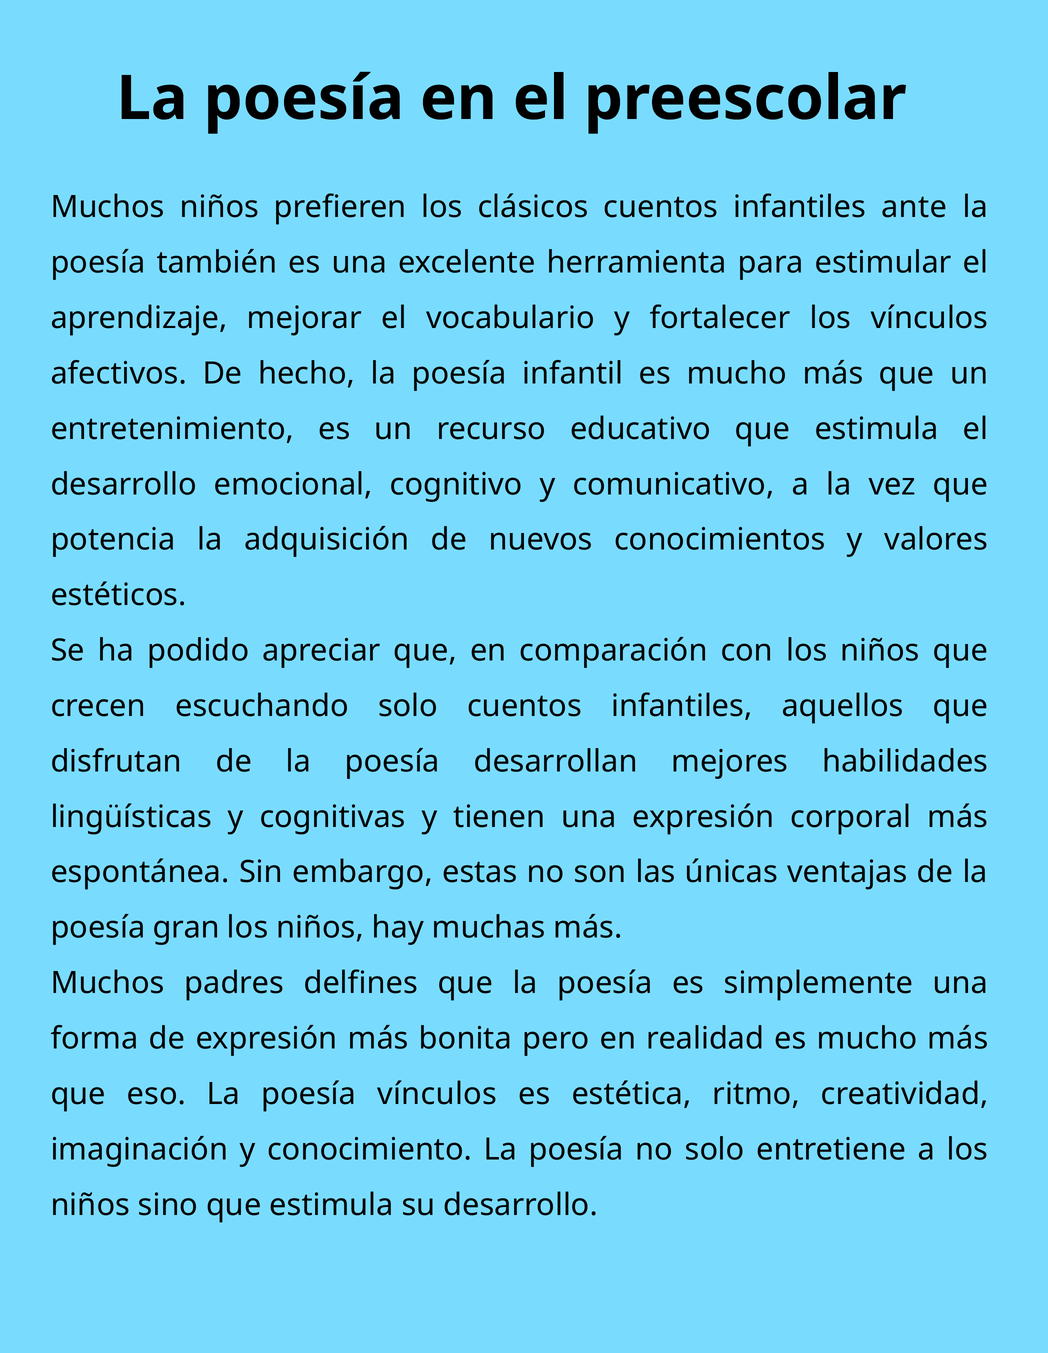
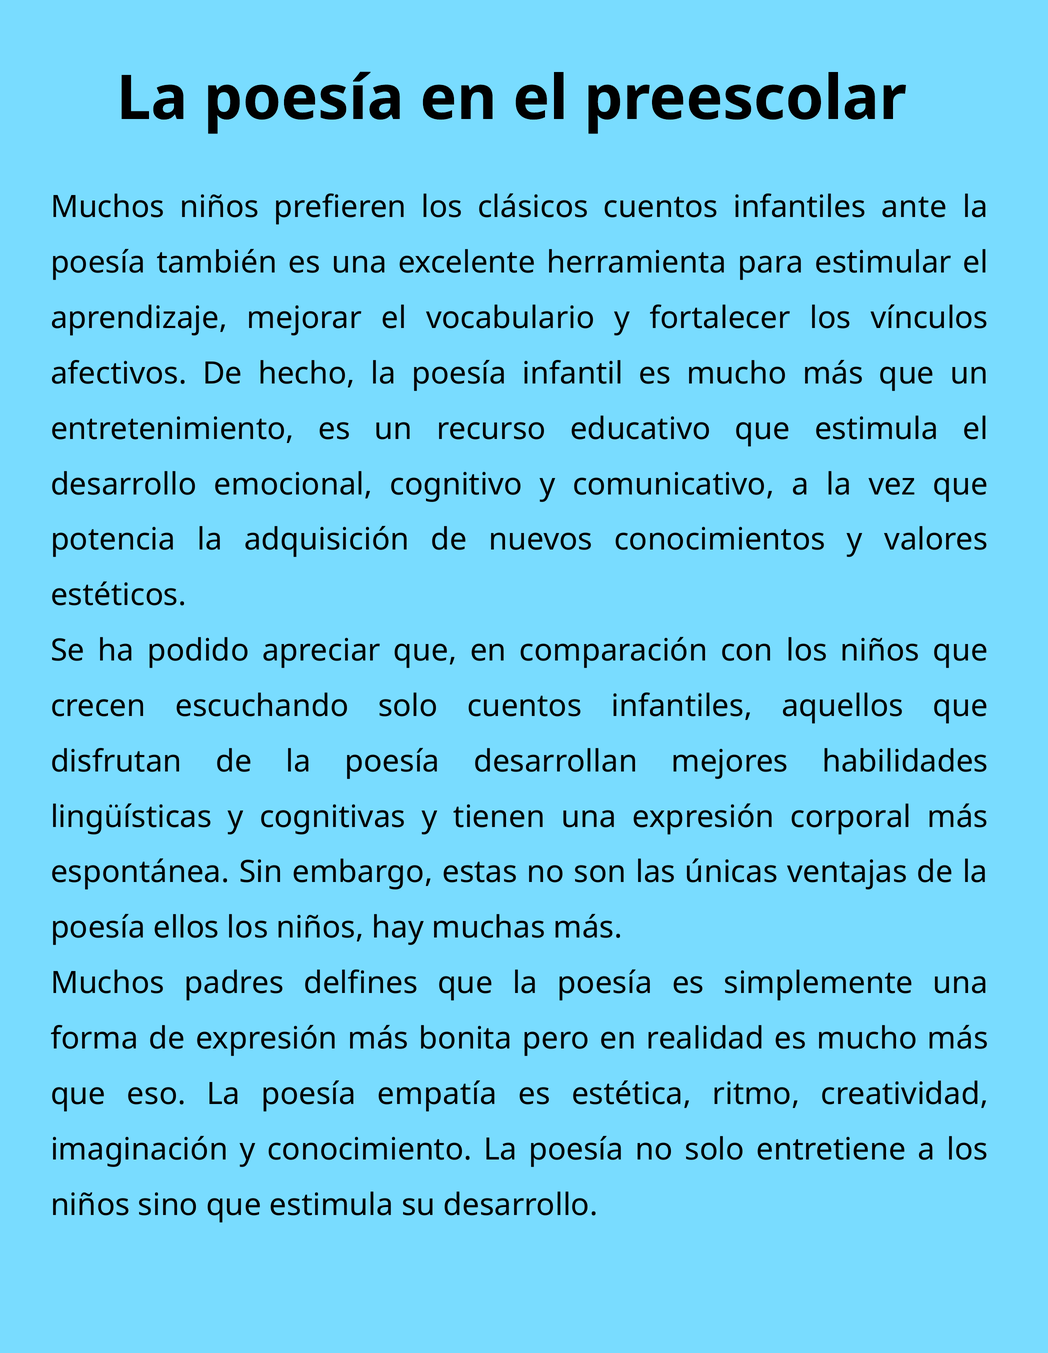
gran: gran -> ellos (186, 928)
poesía vínculos: vínculos -> empatía (437, 1095)
